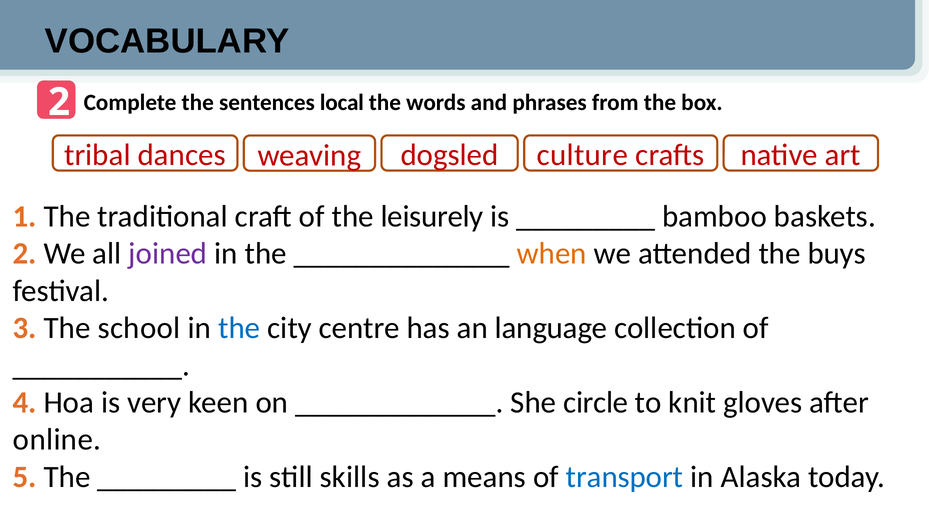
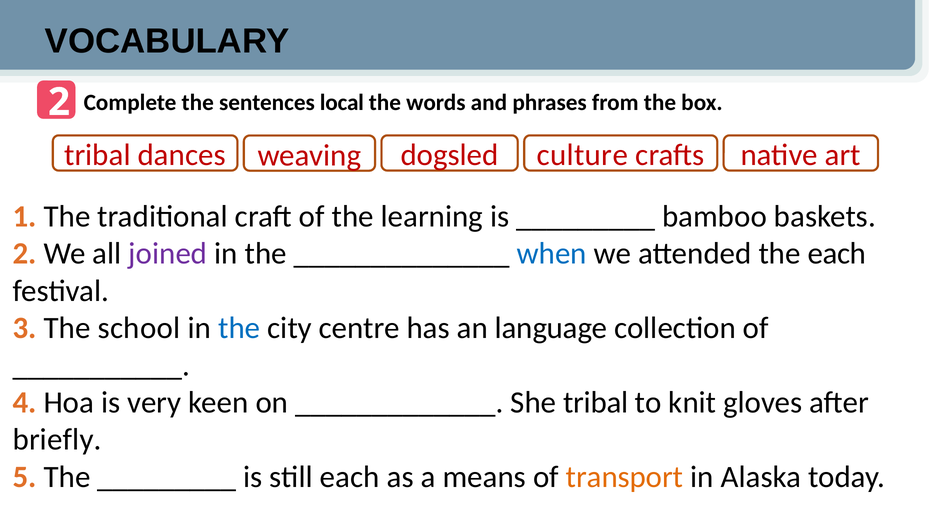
leisurely: leisurely -> learning (432, 216)
when colour: orange -> blue (552, 254)
the buys: buys -> each (837, 254)
She circle: circle -> tribal (596, 402)
online: online -> briefly (57, 439)
still skills: skills -> each (350, 477)
transport colour: blue -> orange (625, 477)
